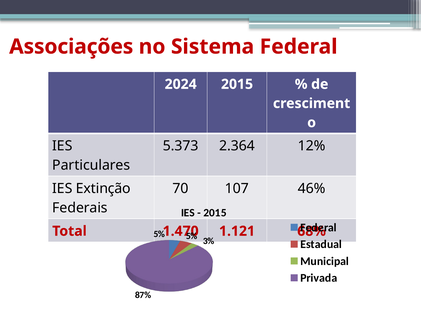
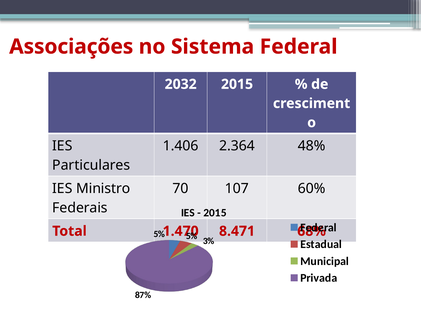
2024: 2024 -> 2032 (181, 84)
5.373: 5.373 -> 1.406 (181, 146)
12%: 12% -> 48% (312, 146)
Extinção: Extinção -> Ministro (103, 188)
46%: 46% -> 60% (312, 188)
1.121: 1.121 -> 8.471 (237, 231)
